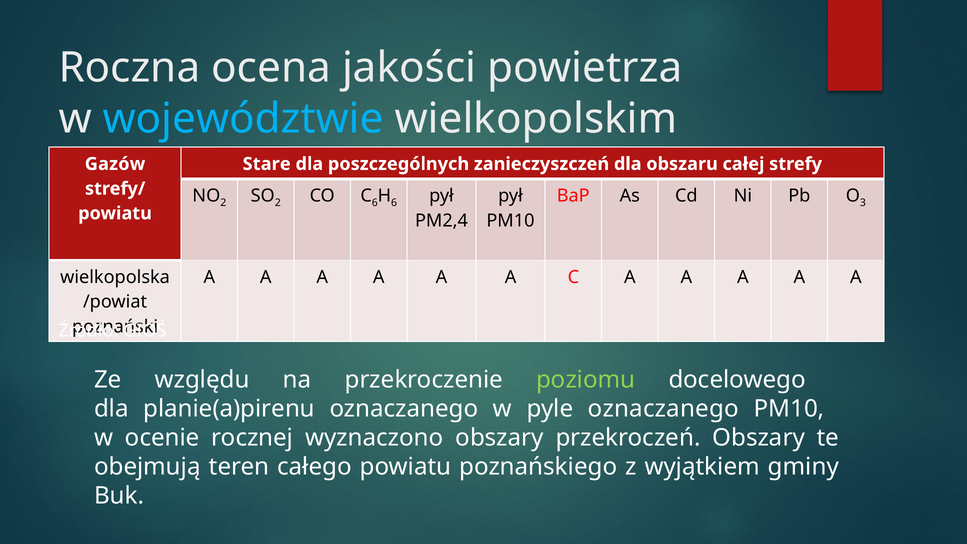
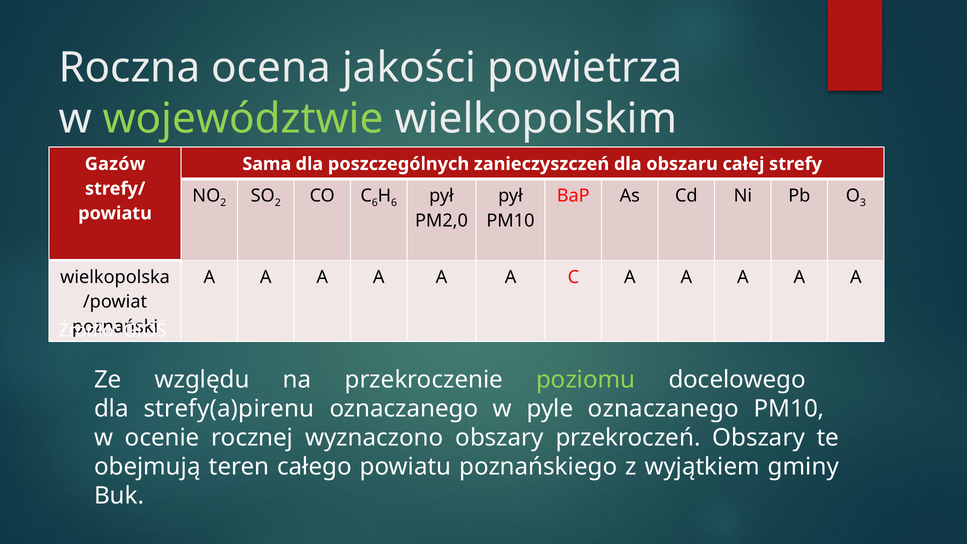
województwie colour: light blue -> light green (243, 119)
Stare: Stare -> Sama (267, 164)
PM2,4: PM2,4 -> PM2,0 (441, 221)
planie(a)pirenu: planie(a)pirenu -> strefy(a)pirenu (229, 409)
